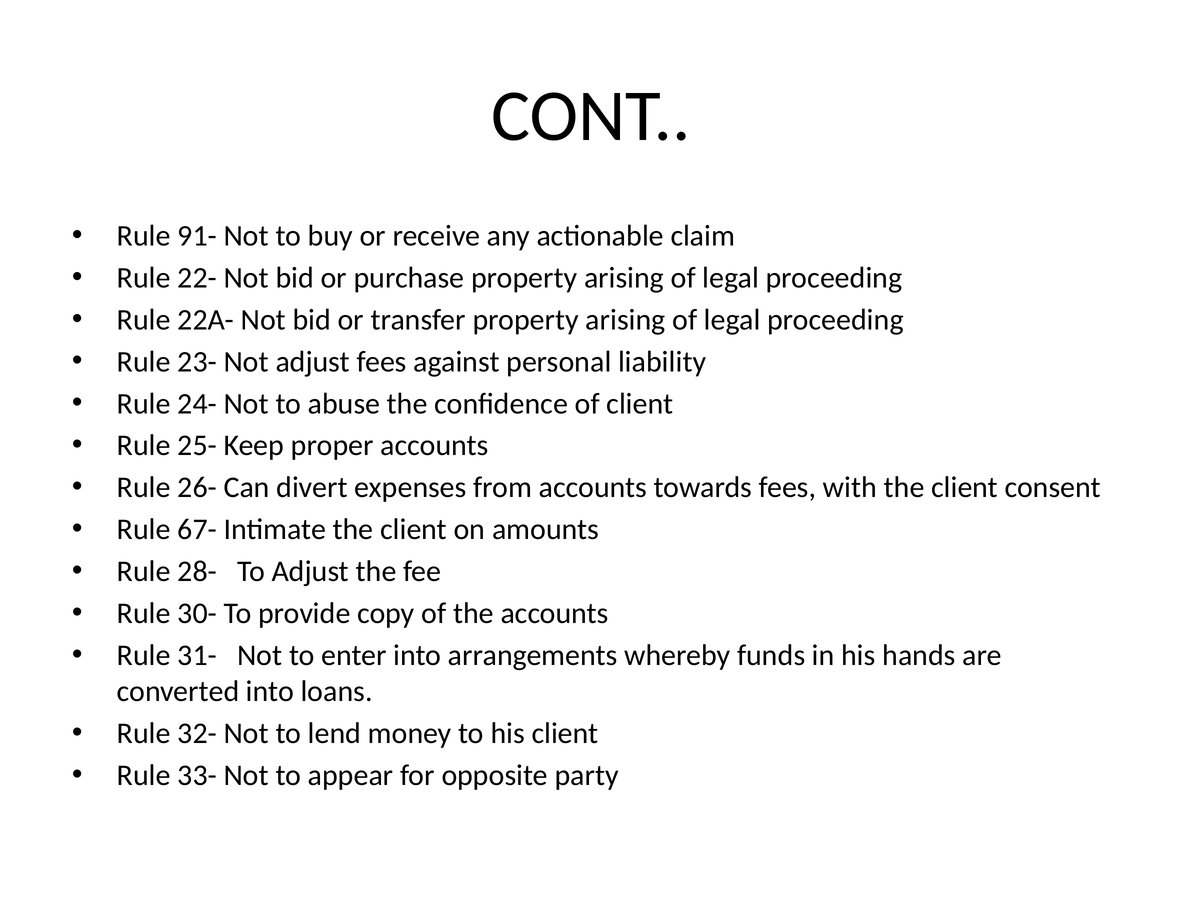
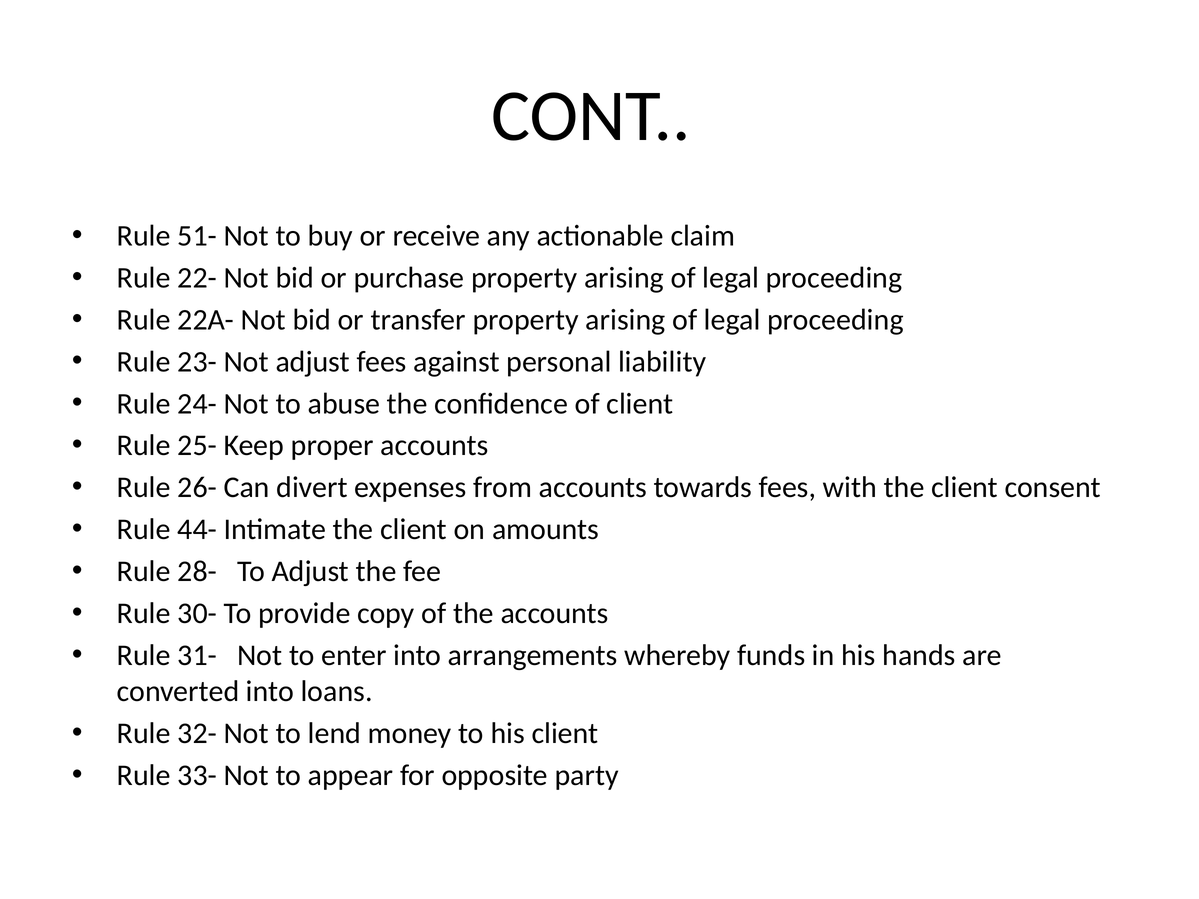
91-: 91- -> 51- (197, 236)
67-: 67- -> 44- (197, 530)
